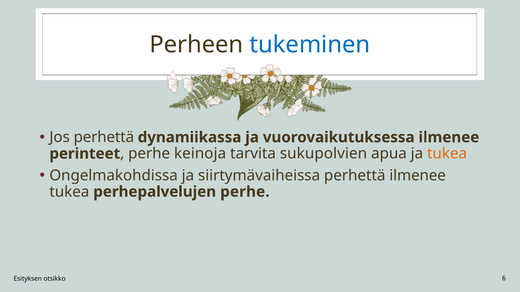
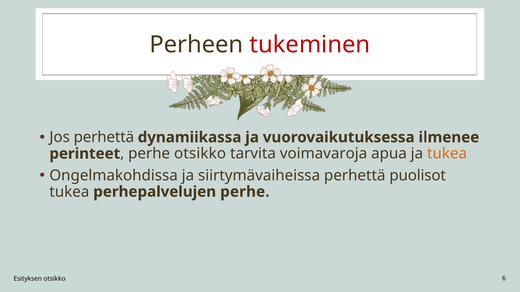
tukeminen colour: blue -> red (310, 45)
perhe keinoja: keinoja -> otsikko (200, 154)
sukupolvien: sukupolvien -> voimavaroja (324, 154)
perhettä ilmenee: ilmenee -> puolisot (418, 176)
